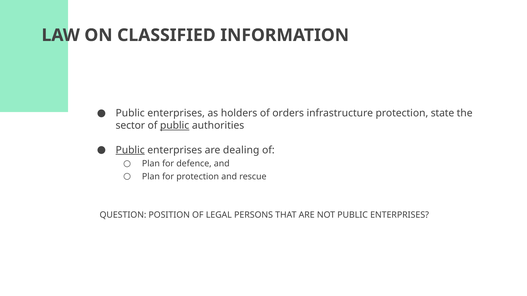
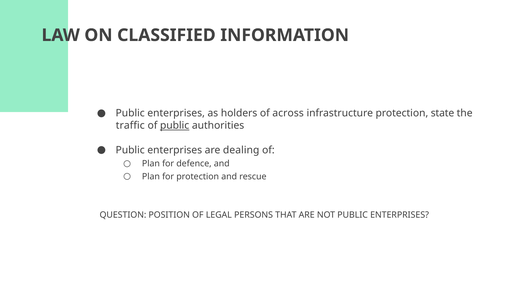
orders: orders -> across (288, 113)
sector: sector -> traffic (130, 126)
Public underline: present -> none (130, 150)
